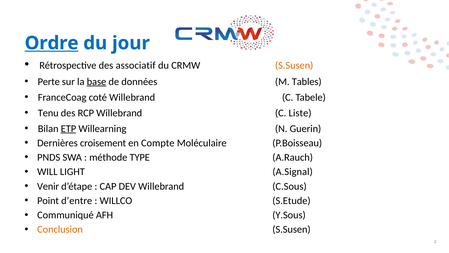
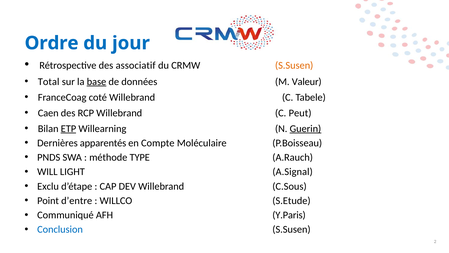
Ordre underline: present -> none (52, 43)
Perte: Perte -> Total (49, 82)
Tables: Tables -> Valeur (307, 82)
Tenu: Tenu -> Caen (48, 113)
Liste: Liste -> Peut (300, 113)
Guerin underline: none -> present (305, 128)
croisement: croisement -> apparentés (103, 143)
Venir: Venir -> Exclu (48, 186)
Y.Sous: Y.Sous -> Y.Paris (289, 215)
Conclusion colour: orange -> blue (60, 229)
